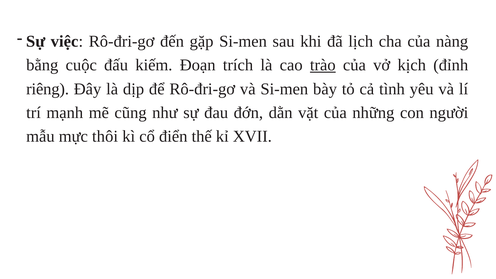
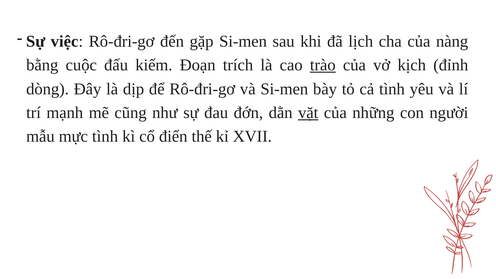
riêng: riêng -> dòng (48, 89)
vặt underline: none -> present (308, 113)
mực thôi: thôi -> tình (105, 137)
